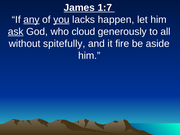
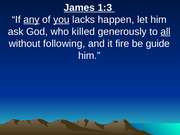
1:7: 1:7 -> 1:3 (105, 8)
ask underline: present -> none (16, 32)
cloud: cloud -> killed (83, 32)
all underline: none -> present (166, 32)
spitefully: spitefully -> following (64, 44)
aside: aside -> guide (158, 44)
